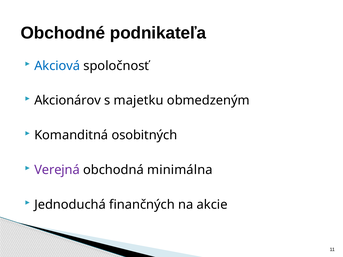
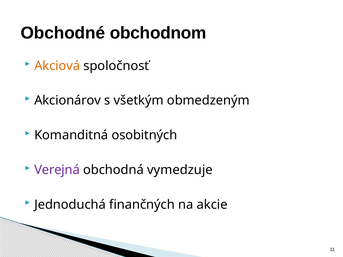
podnikateľa: podnikateľa -> obchodnom (158, 33)
Akciová colour: blue -> orange (57, 66)
majetku: majetku -> všetkým (139, 101)
minimálna: minimálna -> vymedzuje (180, 170)
